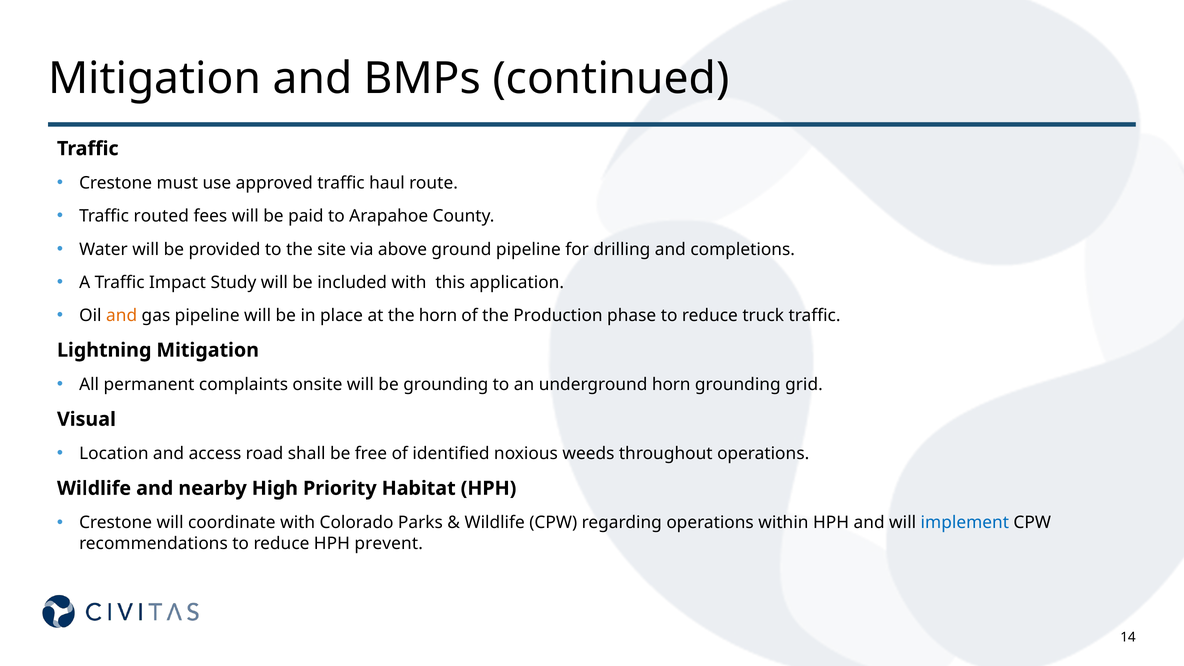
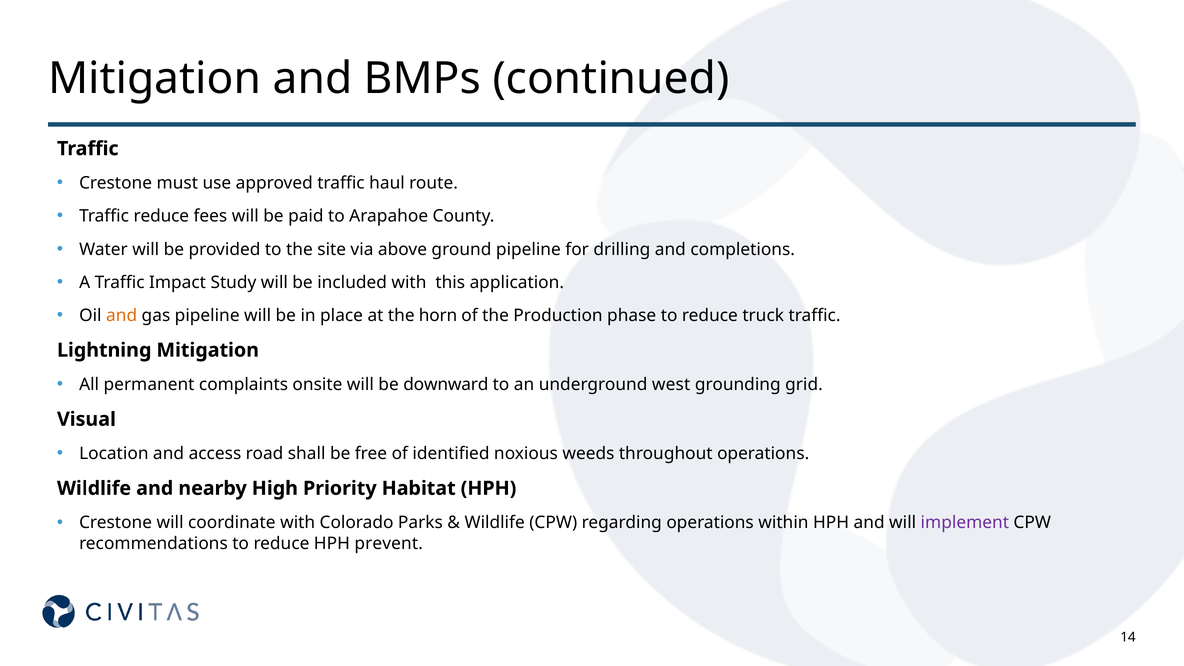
Traffic routed: routed -> reduce (161, 216)
be grounding: grounding -> downward (446, 385)
underground horn: horn -> west (671, 385)
implement colour: blue -> purple (965, 523)
